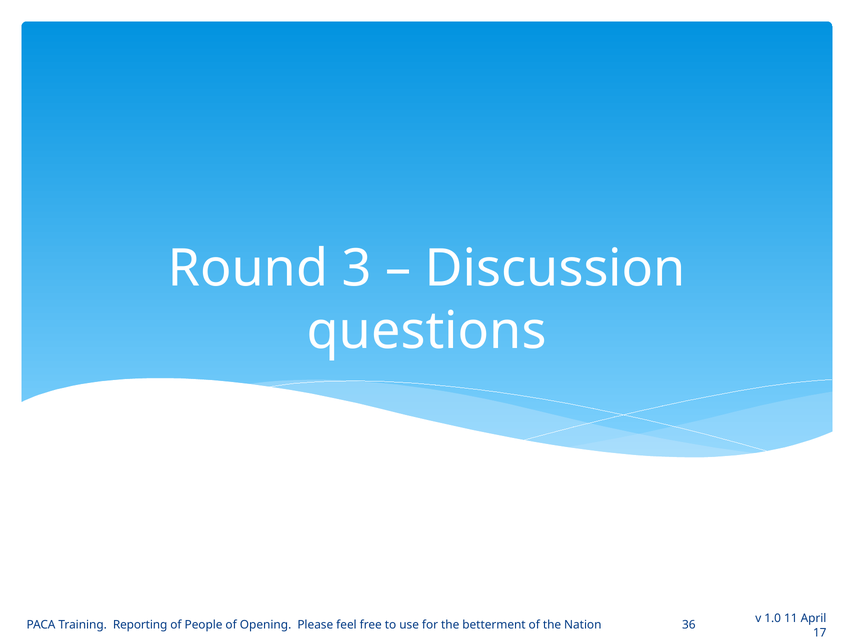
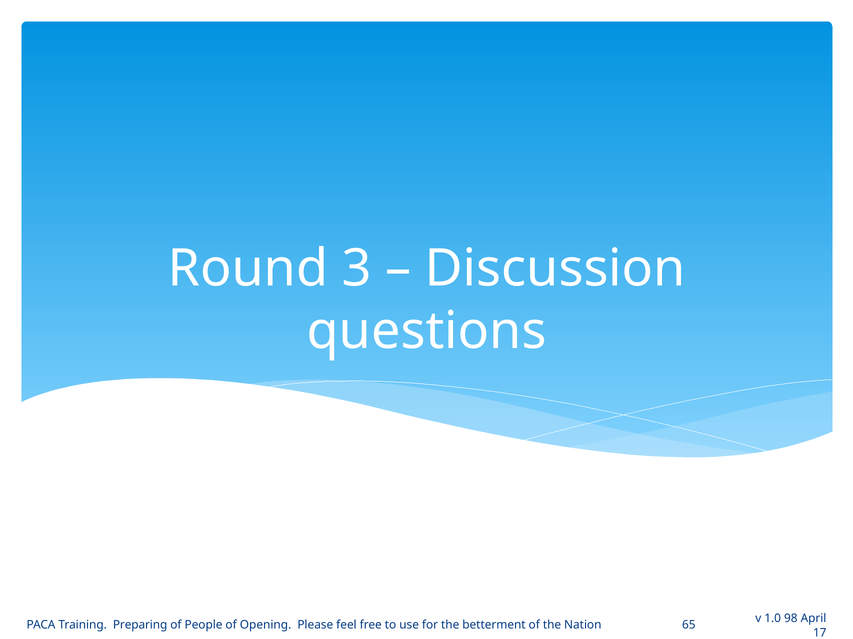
11: 11 -> 98 (791, 619)
Reporting: Reporting -> Preparing (140, 626)
36: 36 -> 65 (689, 626)
